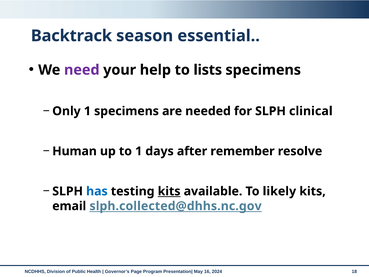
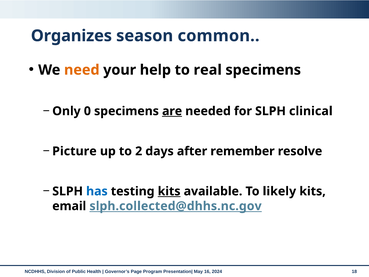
Backtrack: Backtrack -> Organizes (71, 36)
essential: essential -> common (219, 36)
need colour: purple -> orange (82, 70)
lists: lists -> real (208, 70)
Only 1: 1 -> 0 (87, 111)
are underline: none -> present (172, 111)
Human: Human -> Picture (74, 151)
to 1: 1 -> 2 (139, 151)
